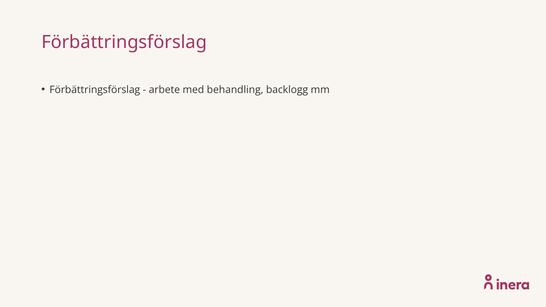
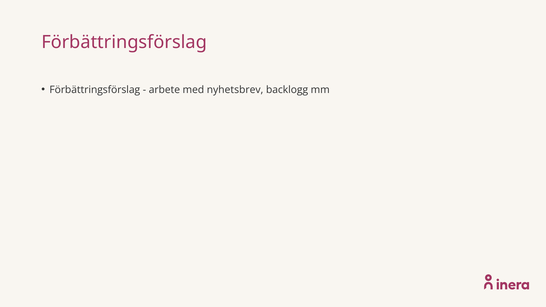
behandling: behandling -> nyhetsbrev (235, 90)
